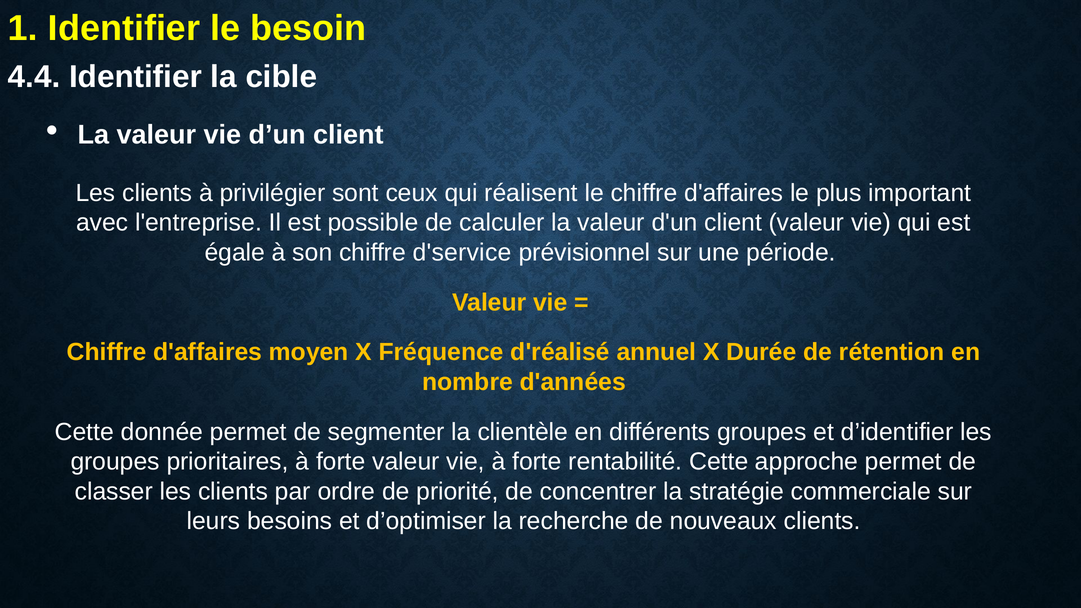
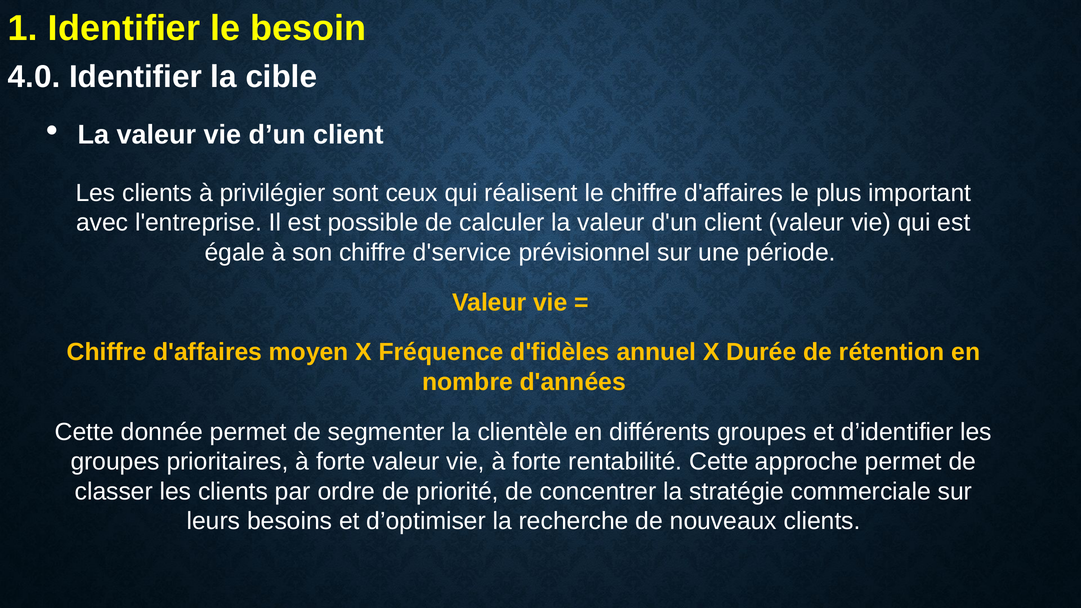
4.4: 4.4 -> 4.0 (34, 77)
d'réalisé: d'réalisé -> d'fidèles (560, 352)
